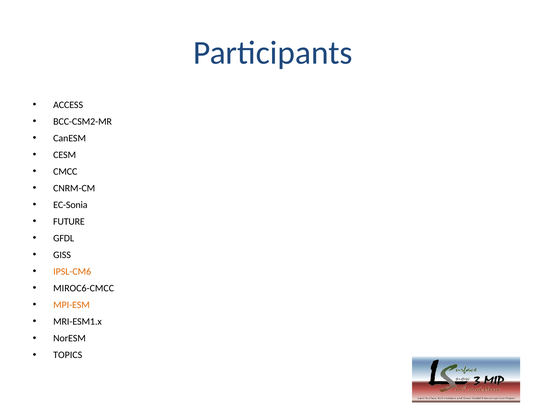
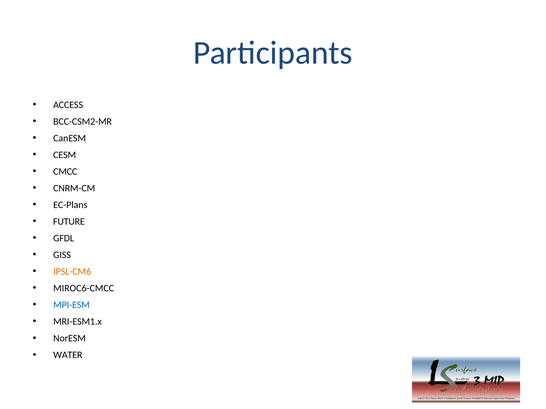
EC-Sonia: EC-Sonia -> EC-Plans (70, 205)
MPI-ESM colour: orange -> blue (72, 305)
TOPICS: TOPICS -> WATER (68, 355)
